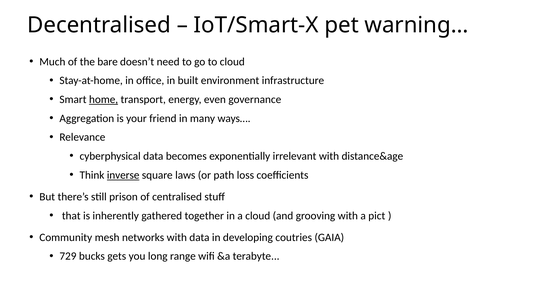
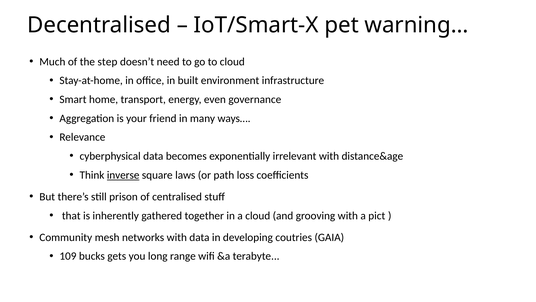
bare: bare -> step (107, 62)
home underline: present -> none (104, 99)
729: 729 -> 109 (68, 256)
